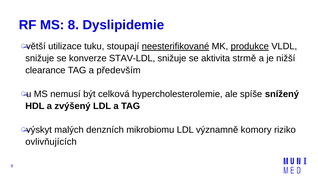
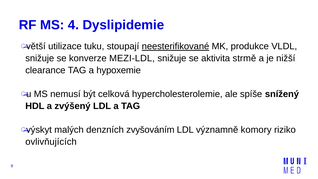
8: 8 -> 4 (74, 25)
produkce underline: present -> none (250, 46)
STAV-LDL: STAV-LDL -> MEZI-LDL (132, 58)
především: především -> hypoxemie (119, 70)
mikrobiomu: mikrobiomu -> zvyšováním (150, 130)
